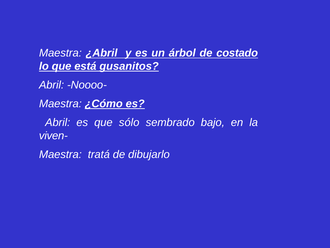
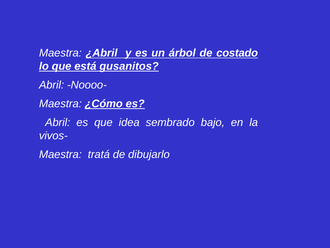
sólo: sólo -> idea (129, 122)
viven-: viven- -> vivos- (53, 135)
